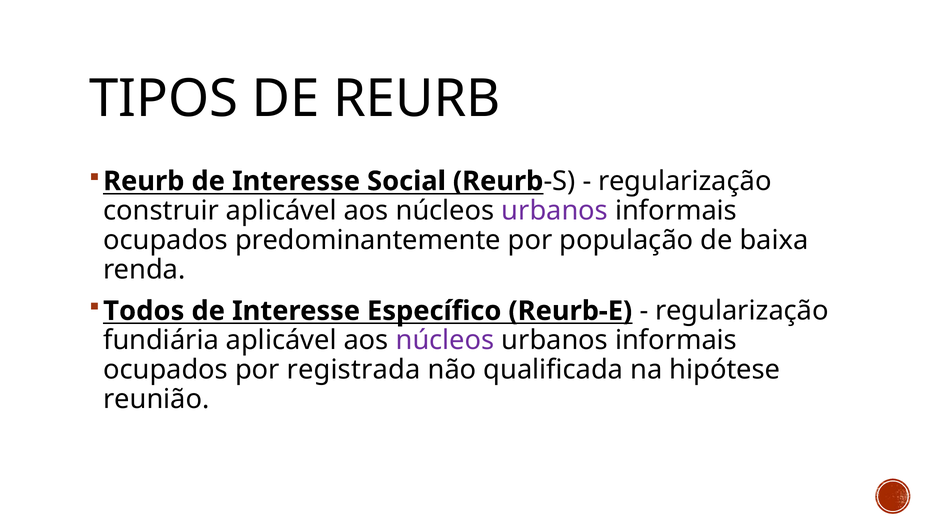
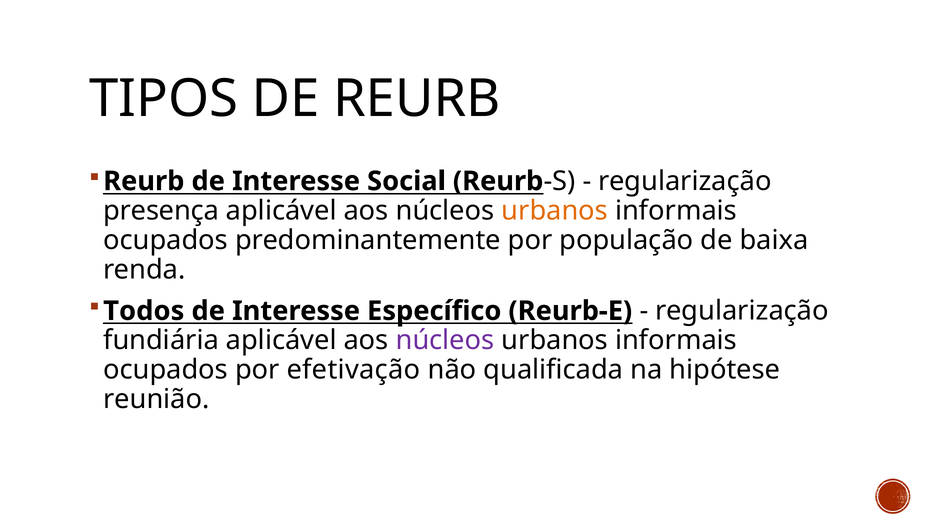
construir: construir -> presença (161, 210)
urbanos colour: purple -> orange (555, 210)
registrada: registrada -> efetivação (353, 370)
